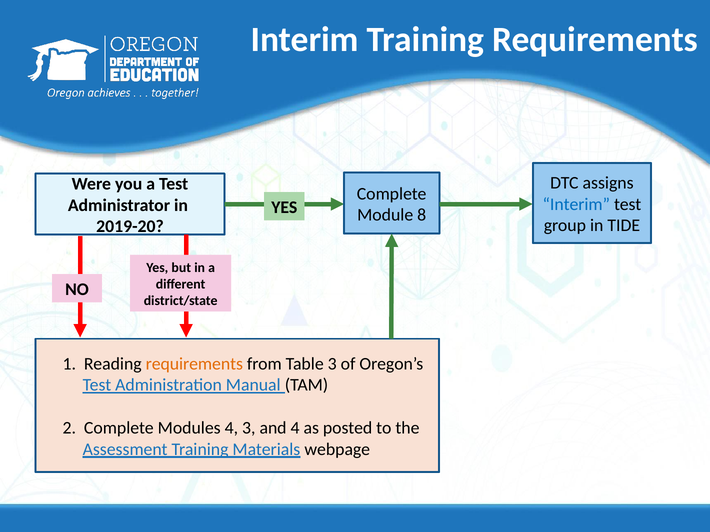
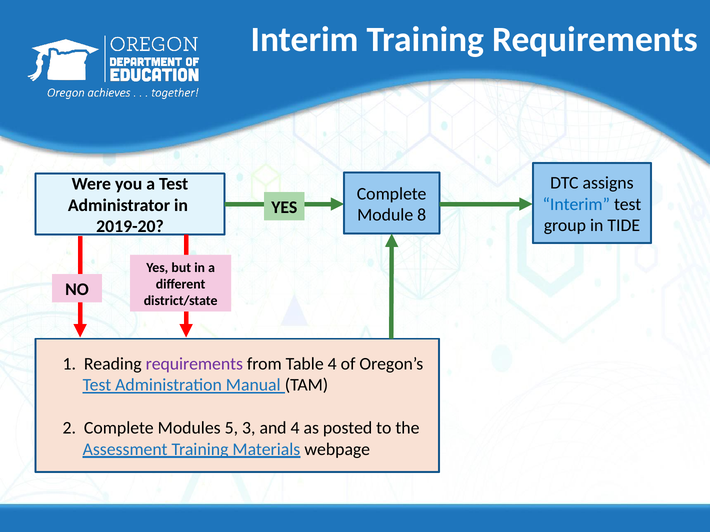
requirements colour: orange -> purple (194, 364)
Table 3: 3 -> 4 (332, 364)
Modules 4: 4 -> 5 (231, 428)
